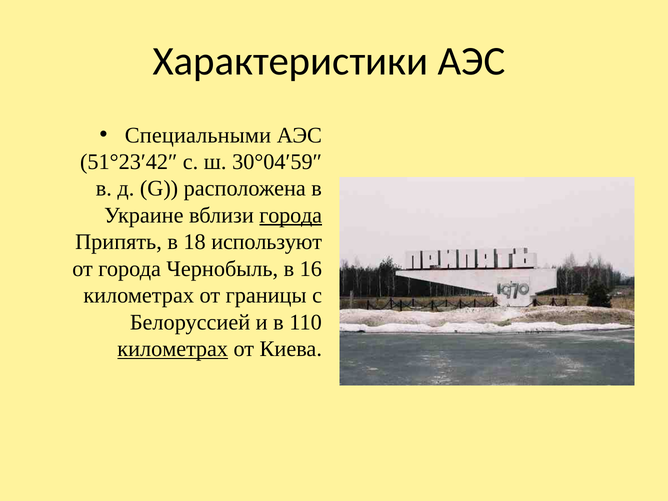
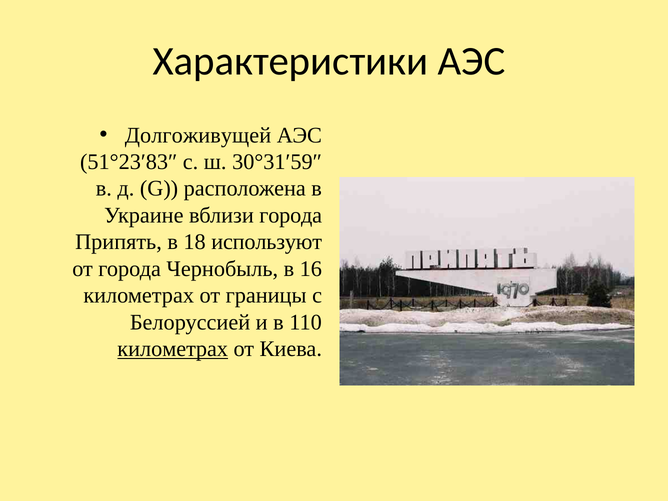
Специальными: Специальными -> Долгоживущей (198, 135)
51°23′42″: 51°23′42″ -> 51°23′83″ (129, 162)
30°04′59″: 30°04′59″ -> 30°31′59″ (277, 162)
города underline: present -> none (291, 215)
